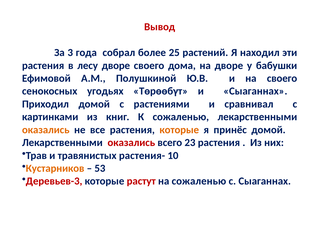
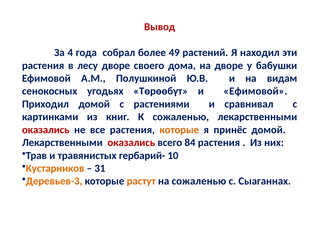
3: 3 -> 4 (70, 53)
25: 25 -> 49 (174, 53)
на своего: своего -> видам (282, 79)
и Сыаганнах: Сыаганнах -> Ефимовой (255, 91)
оказались colour: orange -> red (46, 130)
23: 23 -> 84 (190, 143)
растения-: растения- -> гербарий- (142, 156)
53: 53 -> 31 (100, 169)
Деревьев-3 colour: red -> orange (54, 182)
растут colour: red -> orange (141, 182)
